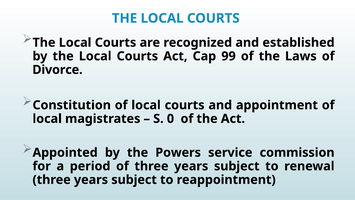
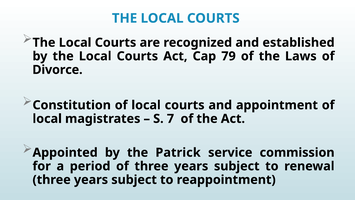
99: 99 -> 79 (229, 56)
0: 0 -> 7 (170, 119)
Powers: Powers -> Patrick (178, 152)
